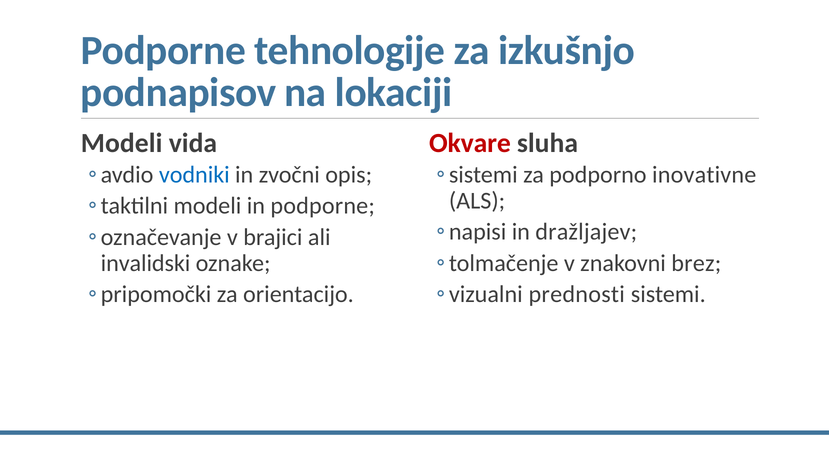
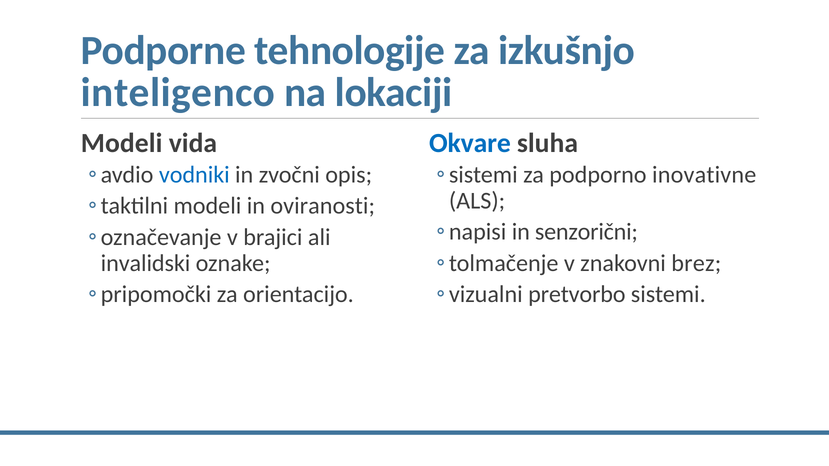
podnapisov: podnapisov -> inteligenco (178, 93)
Okvare colour: red -> blue (470, 143)
in podporne: podporne -> oviranosti (323, 206)
dražljajev: dražljajev -> senzorični (586, 232)
prednosti: prednosti -> pretvorbo (577, 295)
